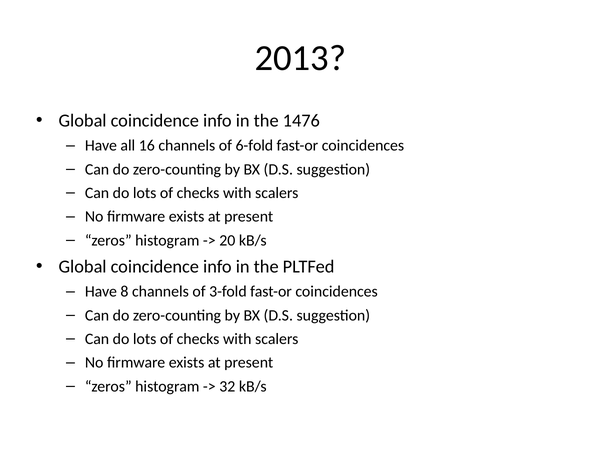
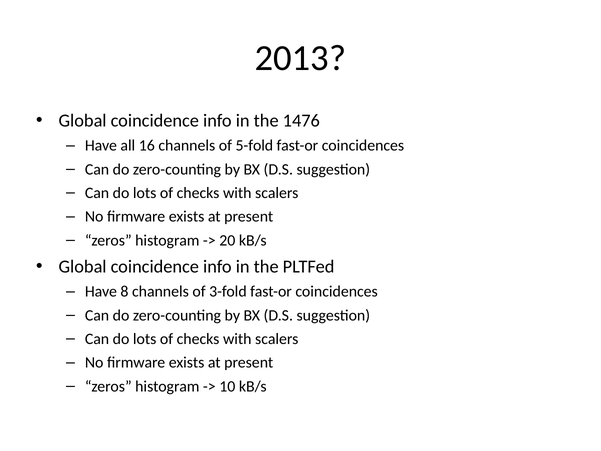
6-fold: 6-fold -> 5-fold (254, 146)
32: 32 -> 10 (227, 386)
